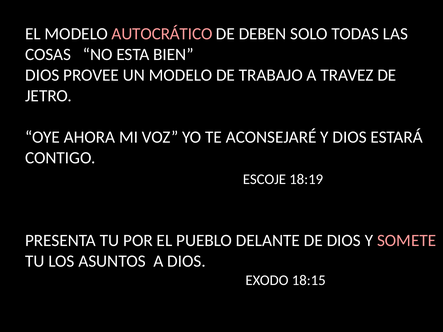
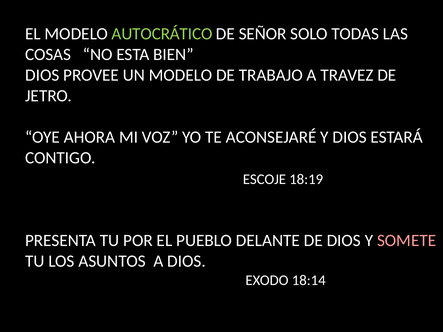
AUTOCRÁTICO colour: pink -> light green (162, 34)
DEBEN: DEBEN -> SEÑOR (263, 34)
18:15: 18:15 -> 18:14 (309, 280)
